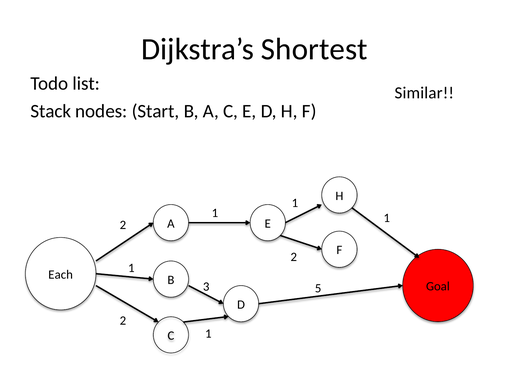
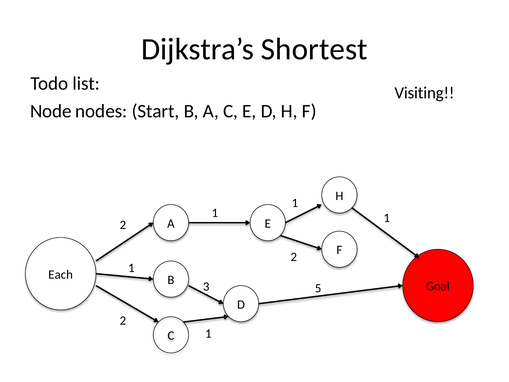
Similar: Similar -> Visiting (424, 93)
Stack: Stack -> Node (51, 111)
